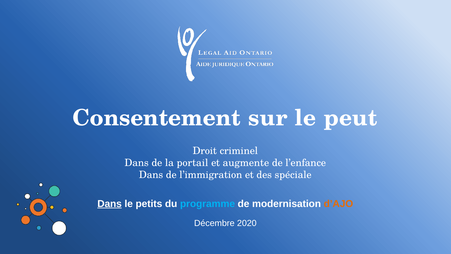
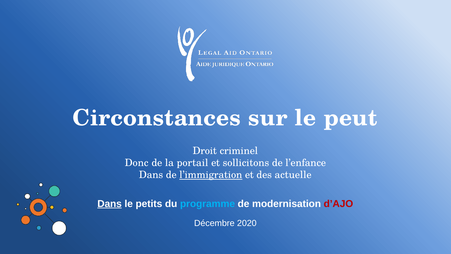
Consentement: Consentement -> Circonstances (157, 118)
Dans: Dans -> Donc (137, 163)
augmente: augmente -> sollicitons (246, 163)
l’immigration underline: none -> present (211, 175)
spéciale: spéciale -> actuelle (293, 175)
d’AJO colour: orange -> red (338, 204)
